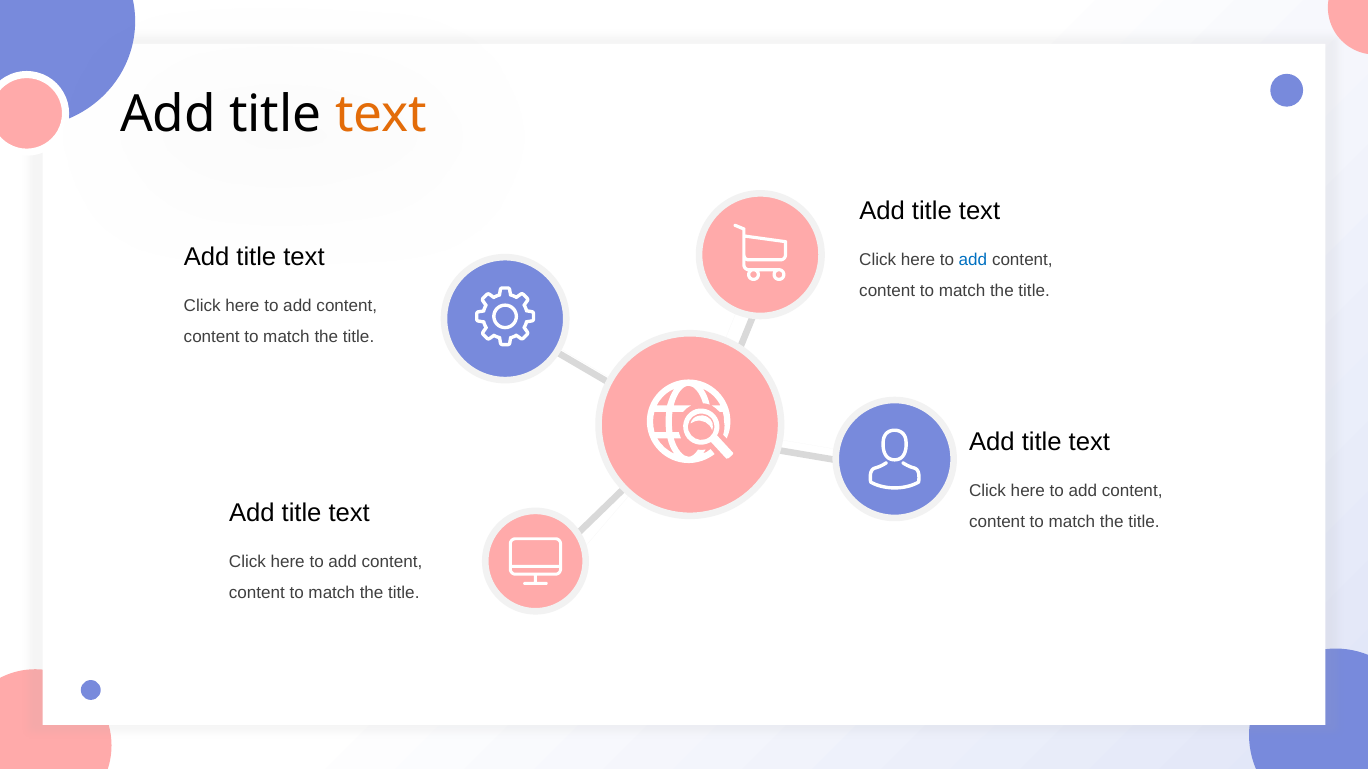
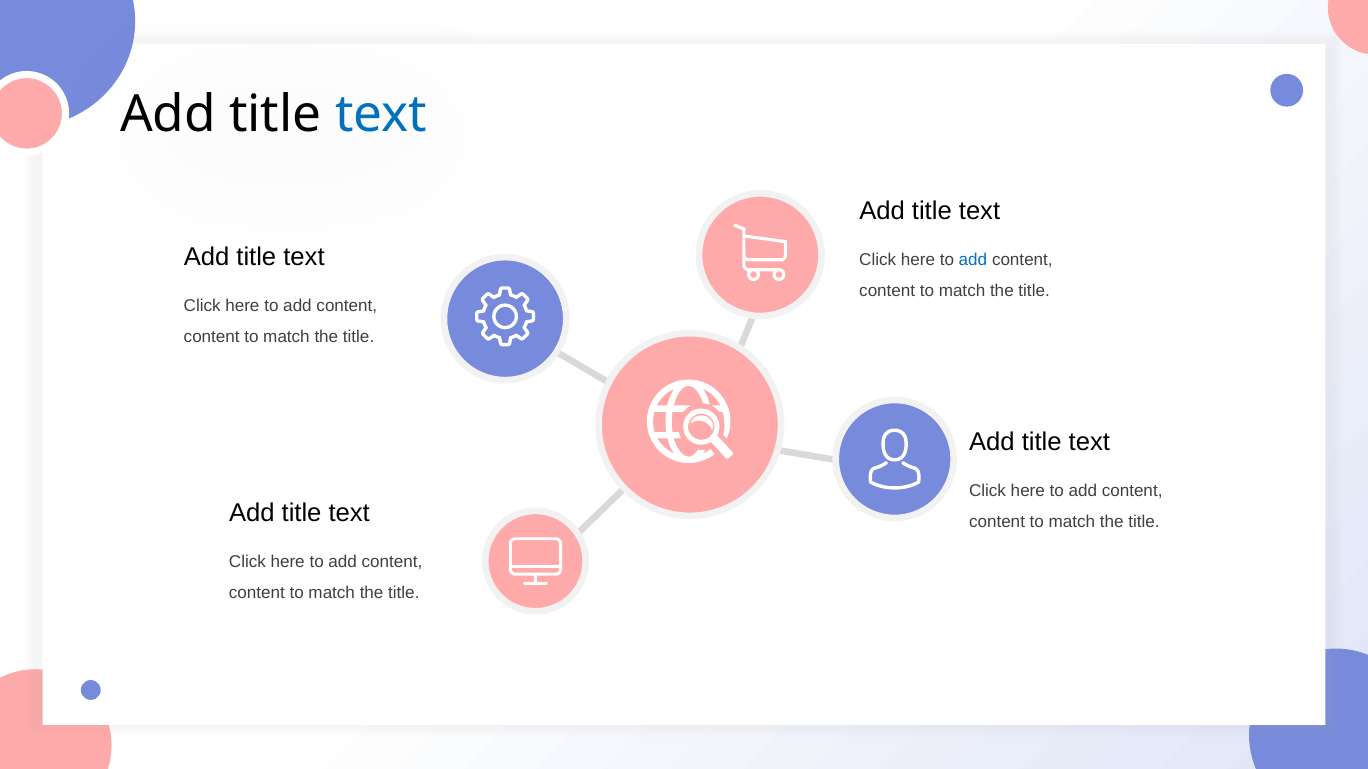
text colour: orange -> blue (381, 115)
